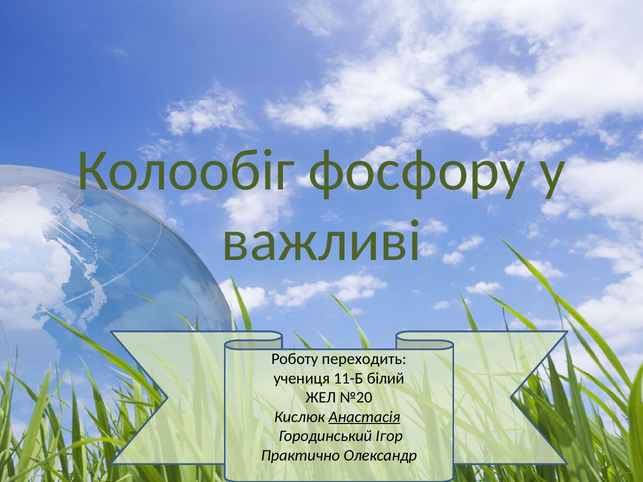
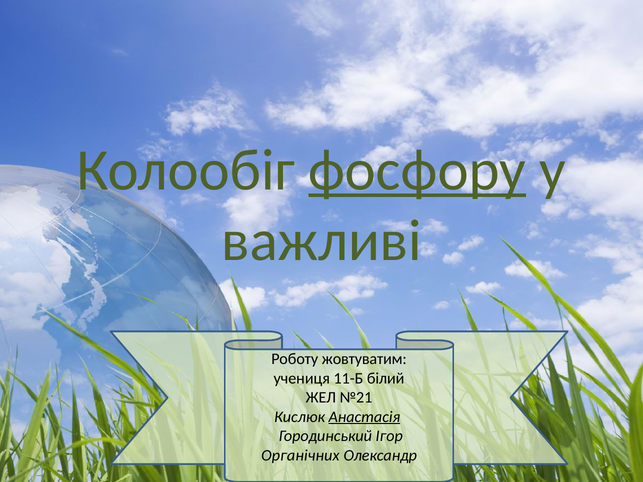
фосфору underline: none -> present (417, 170)
переходить: переходить -> жовтуватим (364, 359)
№20: №20 -> №21 (356, 398)
Практично: Практично -> Органічних (300, 456)
